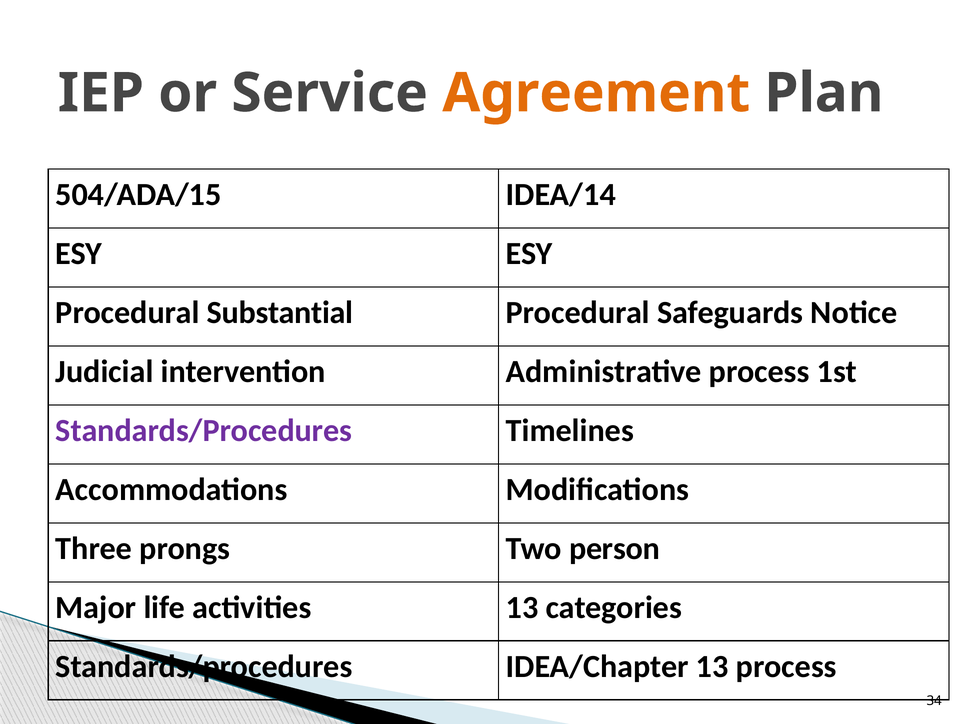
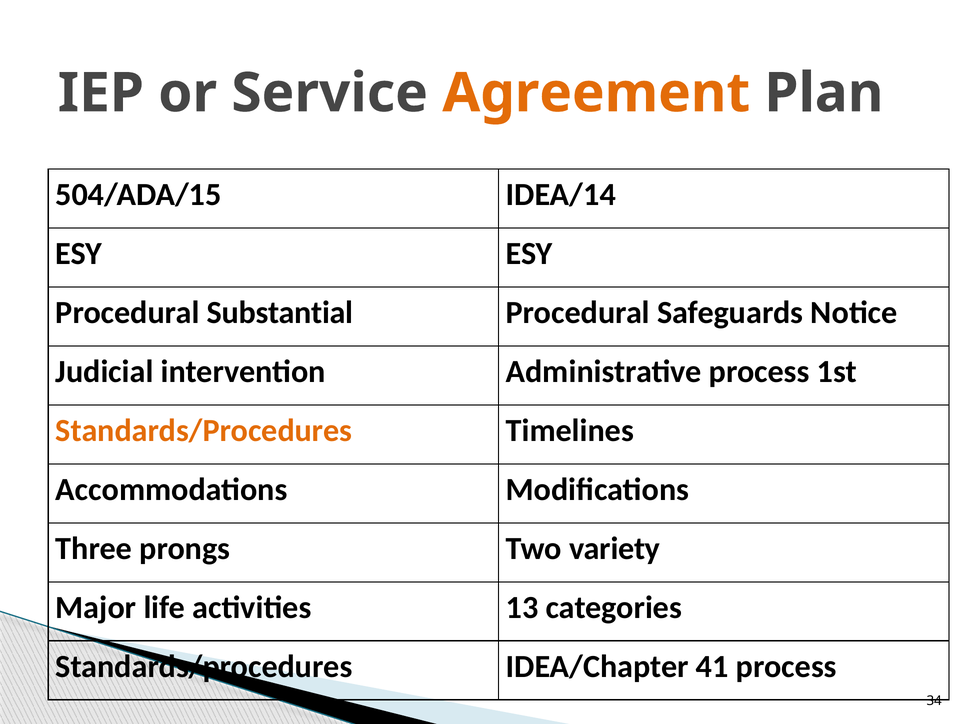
Standards/Procedures colour: purple -> orange (204, 431)
person: person -> variety (615, 548)
IDEA/Chapter 13: 13 -> 41 (712, 666)
